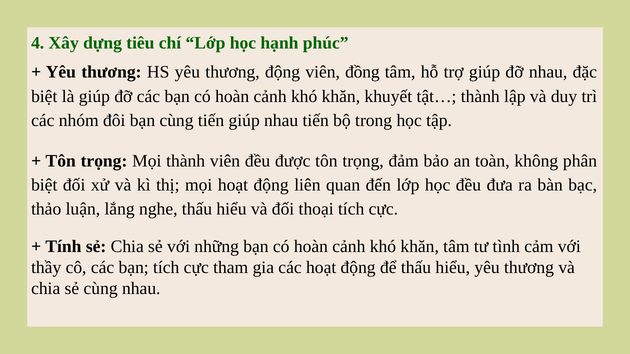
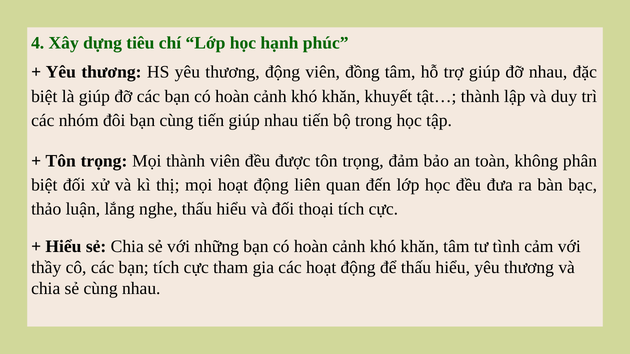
Tính: Tính -> Hiểu (63, 247)
